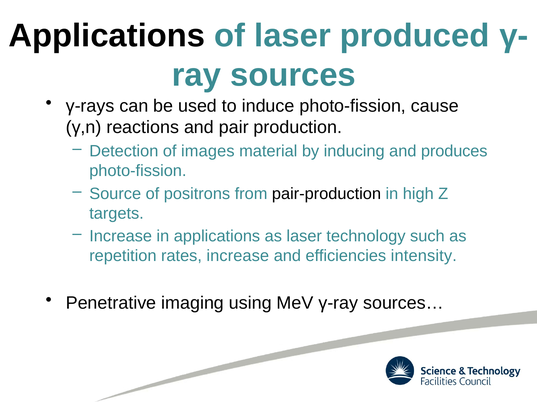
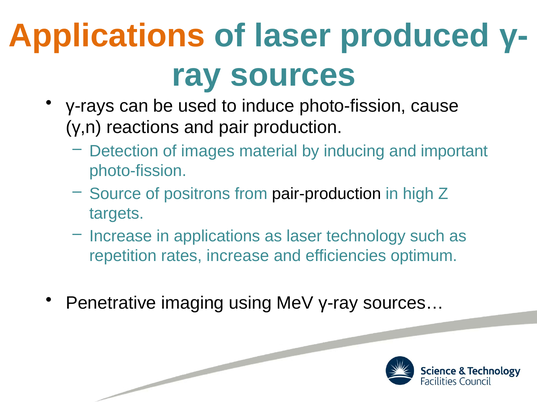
Applications colour: black -> orange (107, 36)
produces: produces -> important (454, 151)
intensity: intensity -> optimum (424, 256)
